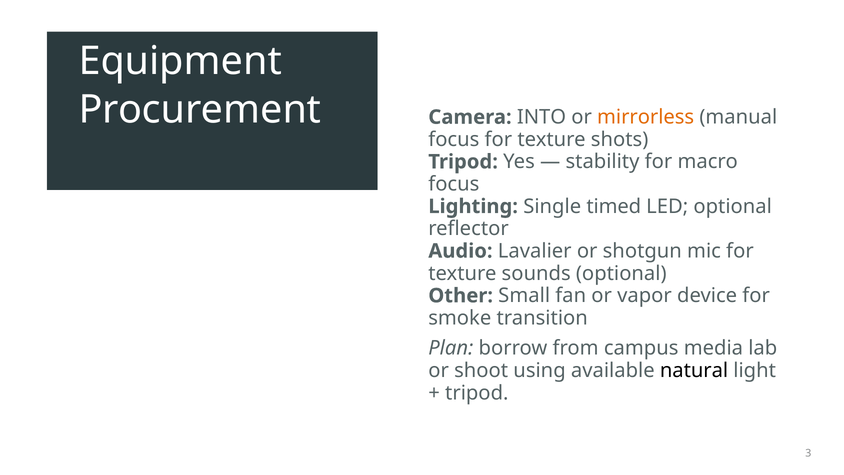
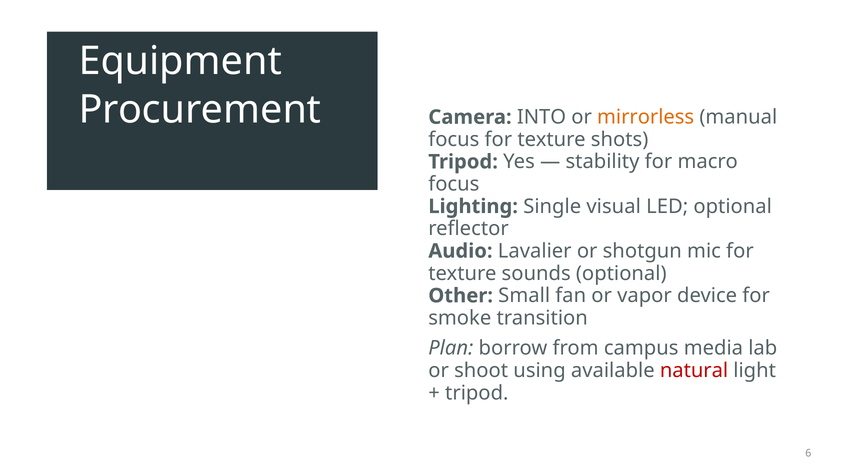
timed: timed -> visual (614, 206)
natural colour: black -> red (694, 370)
3: 3 -> 6 (808, 453)
